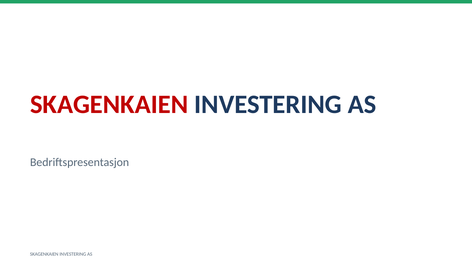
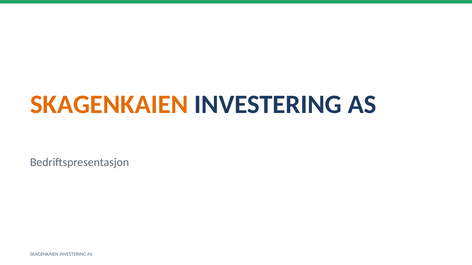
SKAGENKAIEN colour: red -> orange (109, 105)
